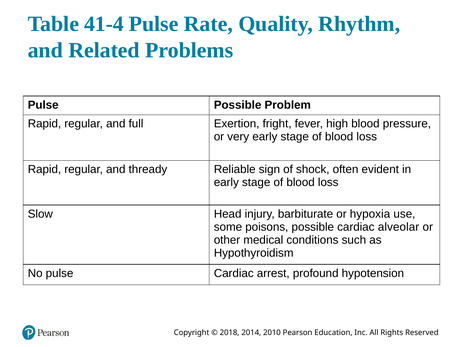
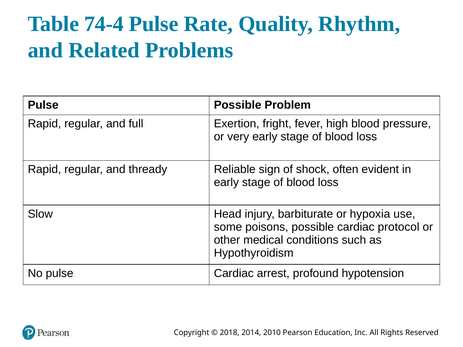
41-4: 41-4 -> 74-4 (104, 24)
alveolar: alveolar -> protocol (399, 227)
